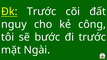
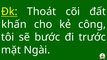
Đk Trước: Trước -> Thoát (42, 12)
nguy: nguy -> khấn (14, 24)
